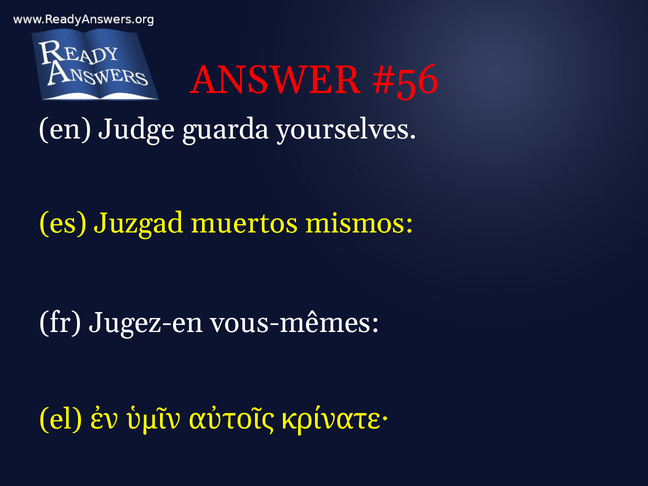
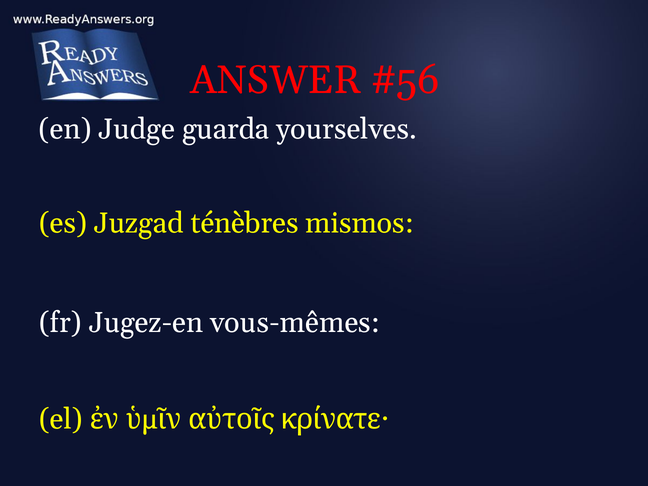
muertos: muertos -> ténèbres (245, 223)
